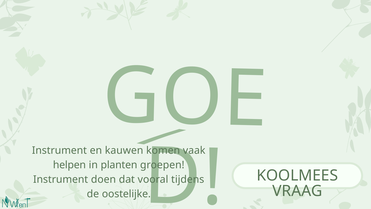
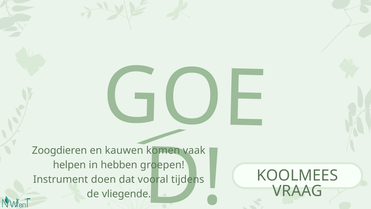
Instrument: Instrument -> Zoogdieren (59, 150)
planten: planten -> hebben (119, 165)
oostelijke: oostelijke -> vliegende (126, 194)
